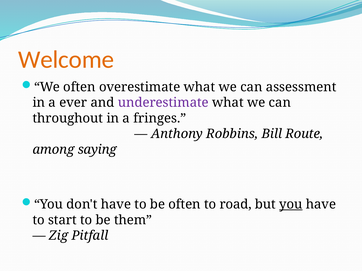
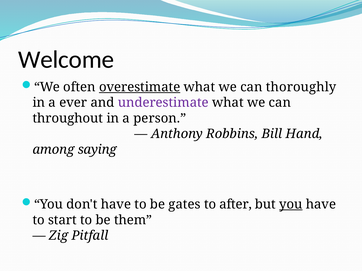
Welcome colour: orange -> black (66, 60)
overestimate underline: none -> present (140, 87)
assessment: assessment -> thoroughly (301, 87)
fringes: fringes -> person (160, 119)
Route: Route -> Hand (304, 134)
be often: often -> gates (184, 205)
road: road -> after (236, 205)
